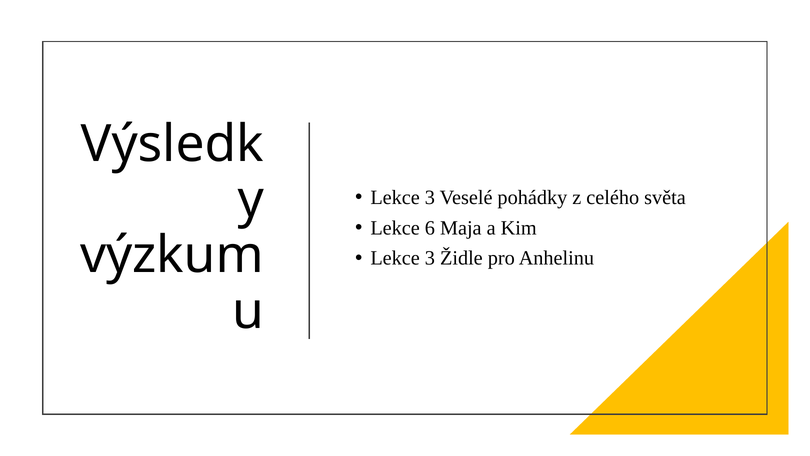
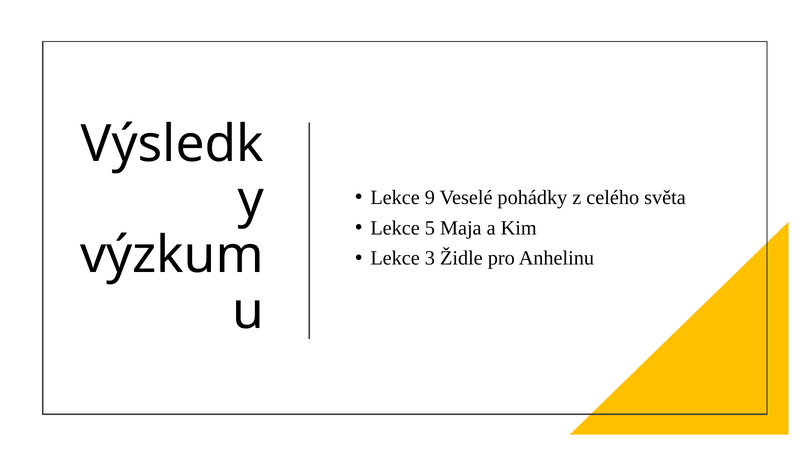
3: 3 -> 9 (430, 197)
6: 6 -> 5 (430, 228)
